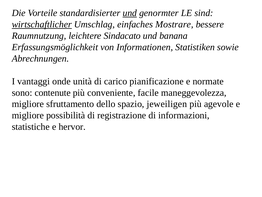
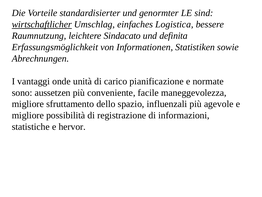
und underline: present -> none (130, 13)
Mostrare: Mostrare -> Logistica (174, 24)
banana: banana -> definita (174, 36)
contenute: contenute -> aussetzen (53, 92)
jeweiligen: jeweiligen -> influenzali (167, 104)
